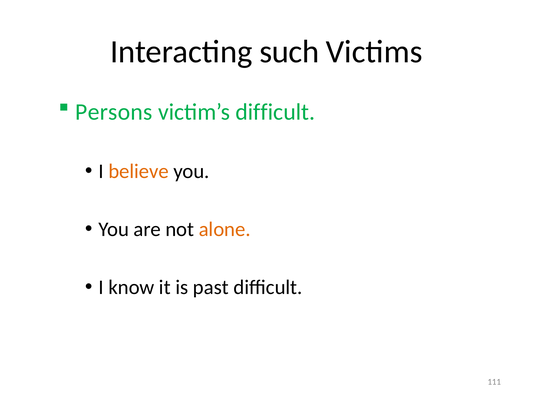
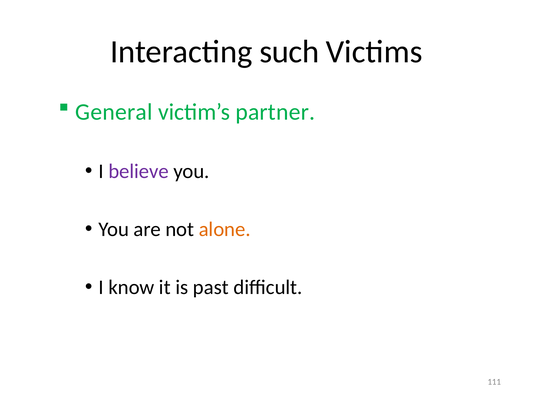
Persons: Persons -> General (114, 112)
victim’s difficult: difficult -> partner (275, 112)
believe colour: orange -> purple (139, 171)
